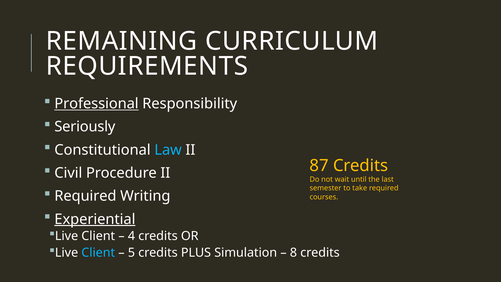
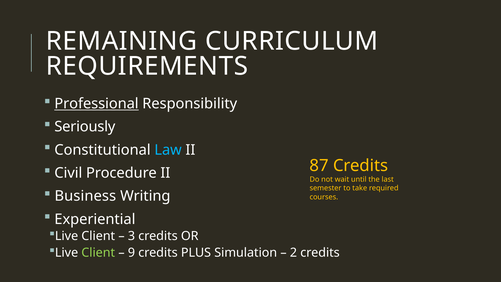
Required: Required -> Business (85, 196)
Experiential underline: present -> none (95, 219)
4: 4 -> 3 (131, 236)
Client colour: light blue -> light green (98, 253)
5: 5 -> 9 (131, 253)
8: 8 -> 2 (293, 253)
